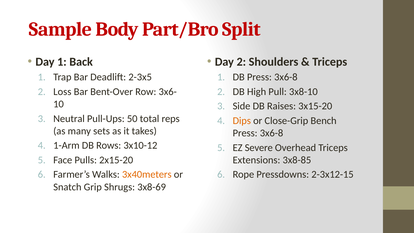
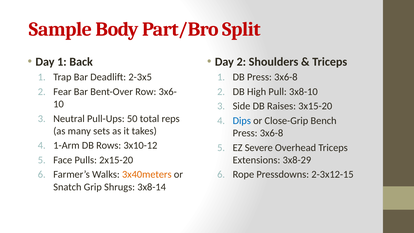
Loss: Loss -> Fear (62, 92)
Dips colour: orange -> blue (242, 121)
3x8-85: 3x8-85 -> 3x8-29 (297, 160)
3x8-69: 3x8-69 -> 3x8-14 (152, 187)
